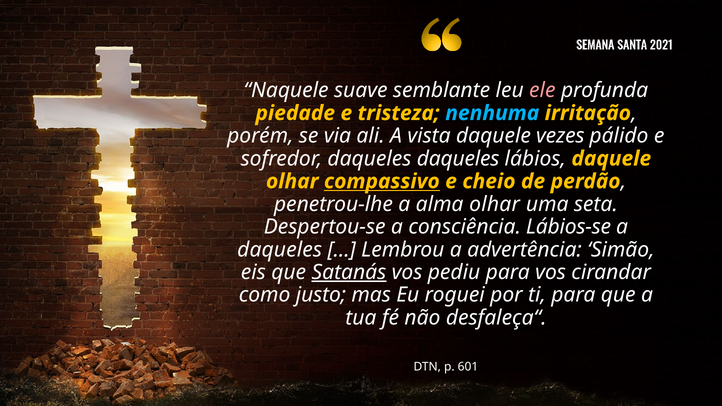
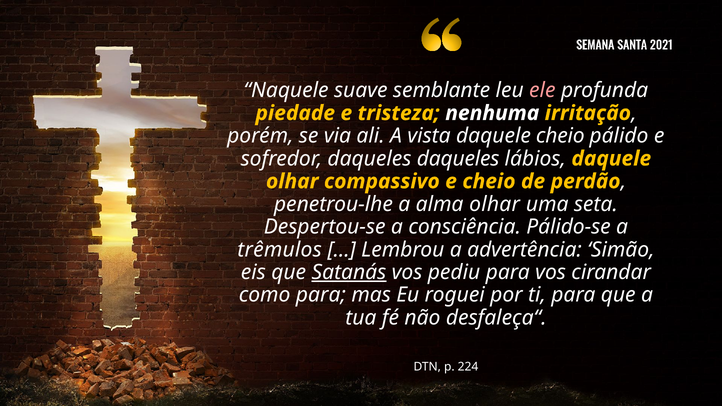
nenhuma colour: light blue -> white (492, 113)
daquele vezes: vezes -> cheio (560, 136)
compassivo underline: present -> none (382, 181)
Lábios-se: Lábios-se -> Pálido-se (568, 227)
daqueles: daqueles -> trêmulos (280, 250)
como justo: justo -> para (321, 295)
601: 601 -> 224 (468, 367)
